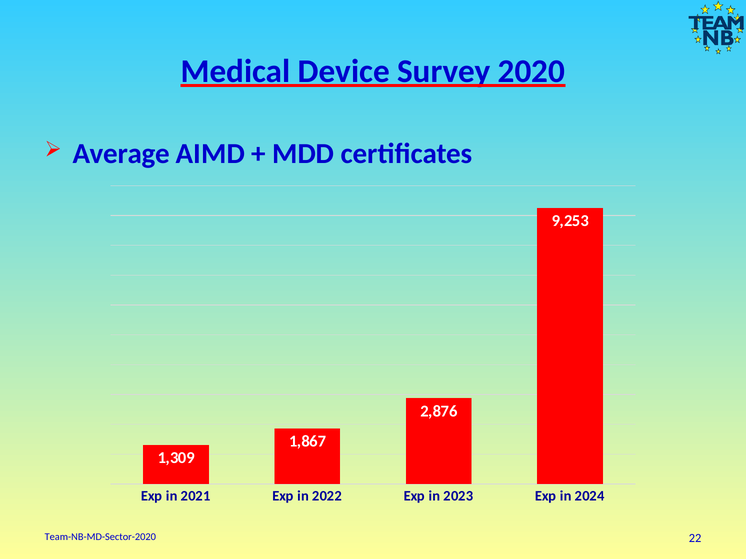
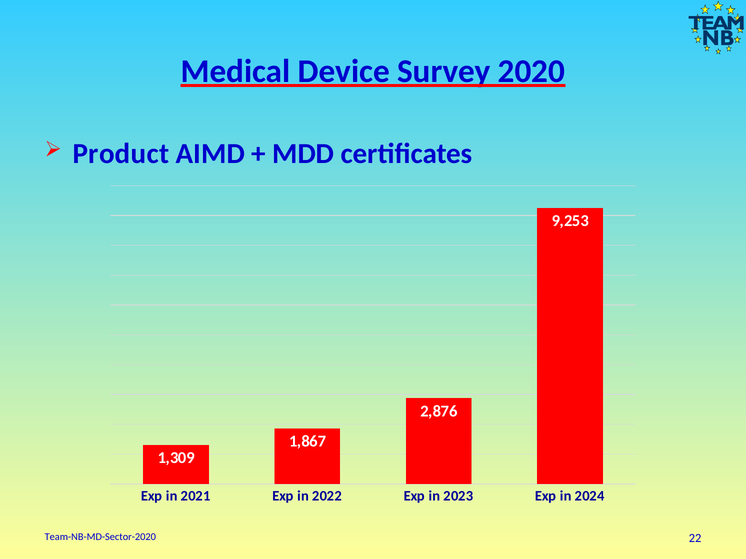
Average: Average -> Product (121, 154)
